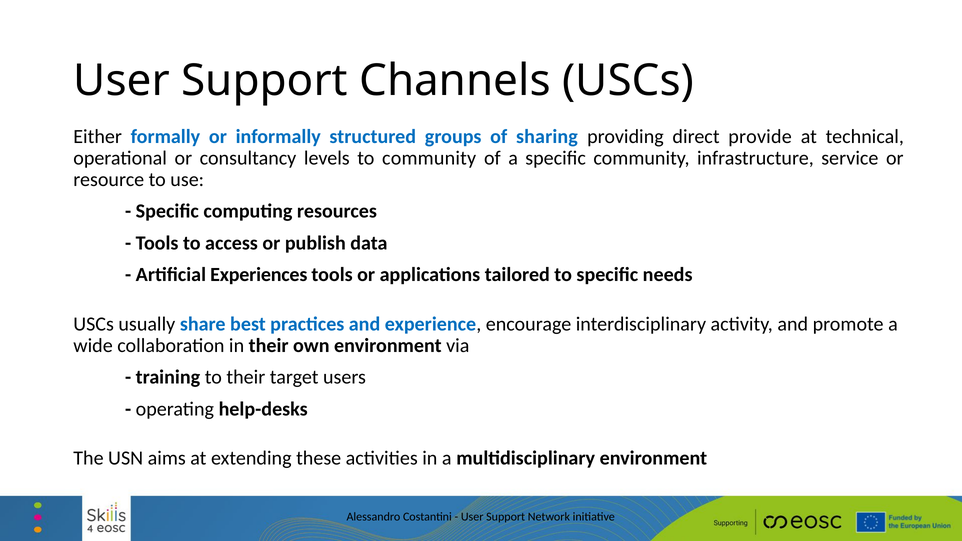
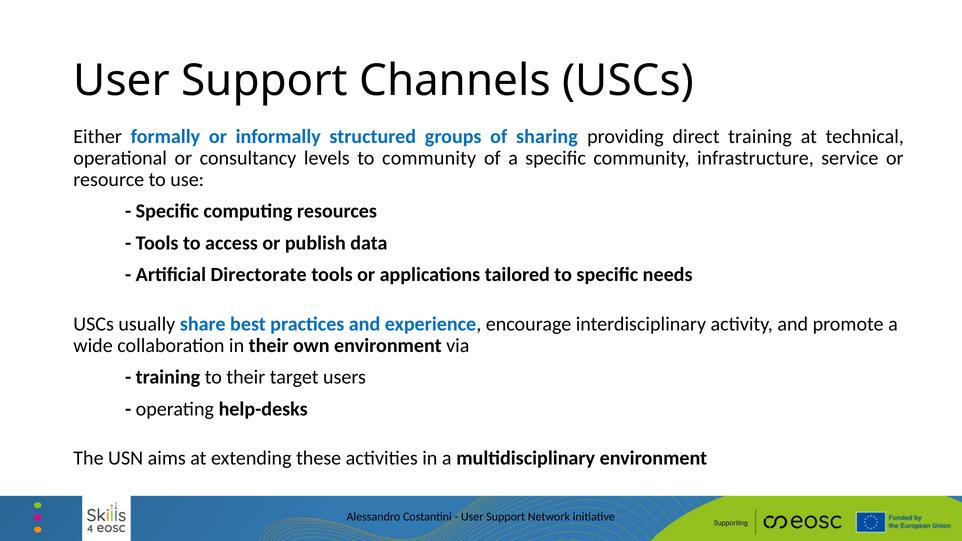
direct provide: provide -> training (760, 136)
Experiences: Experiences -> Directorate (259, 275)
